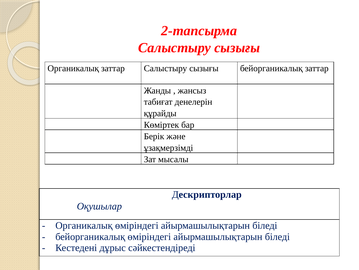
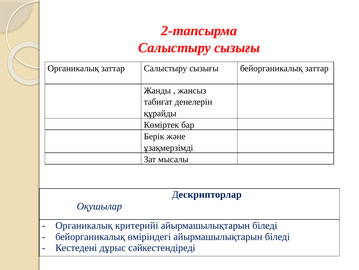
Органикалық өміріндегі: өміріндегі -> критерийі (137, 225)
